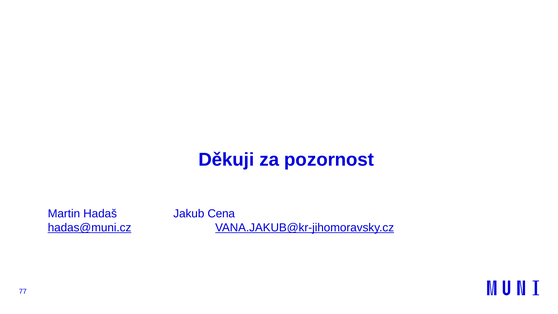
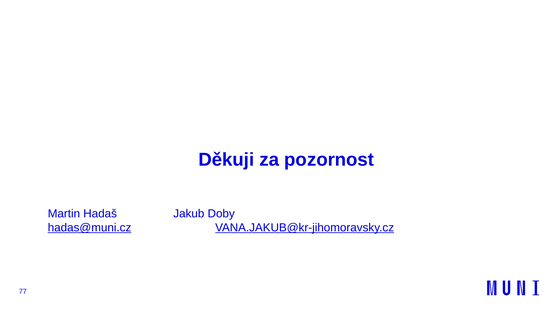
Cena: Cena -> Doby (221, 214)
